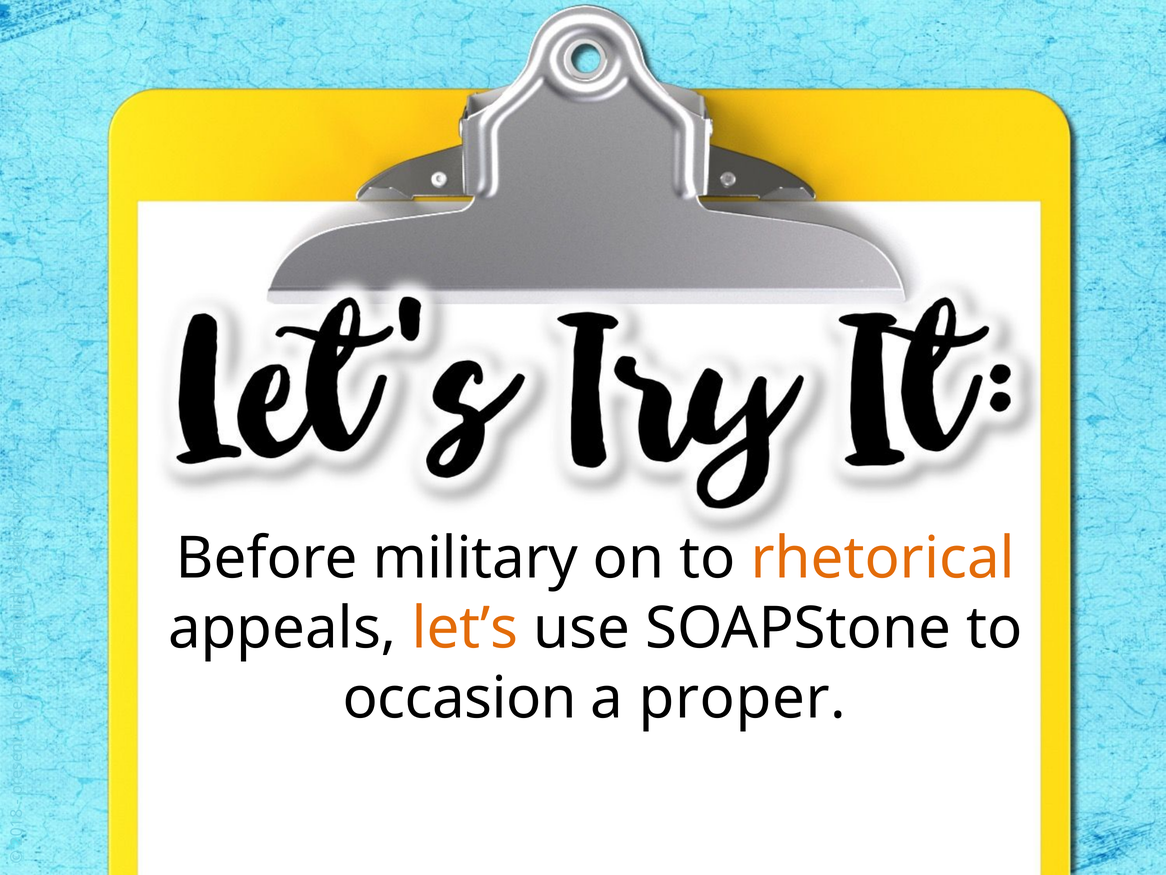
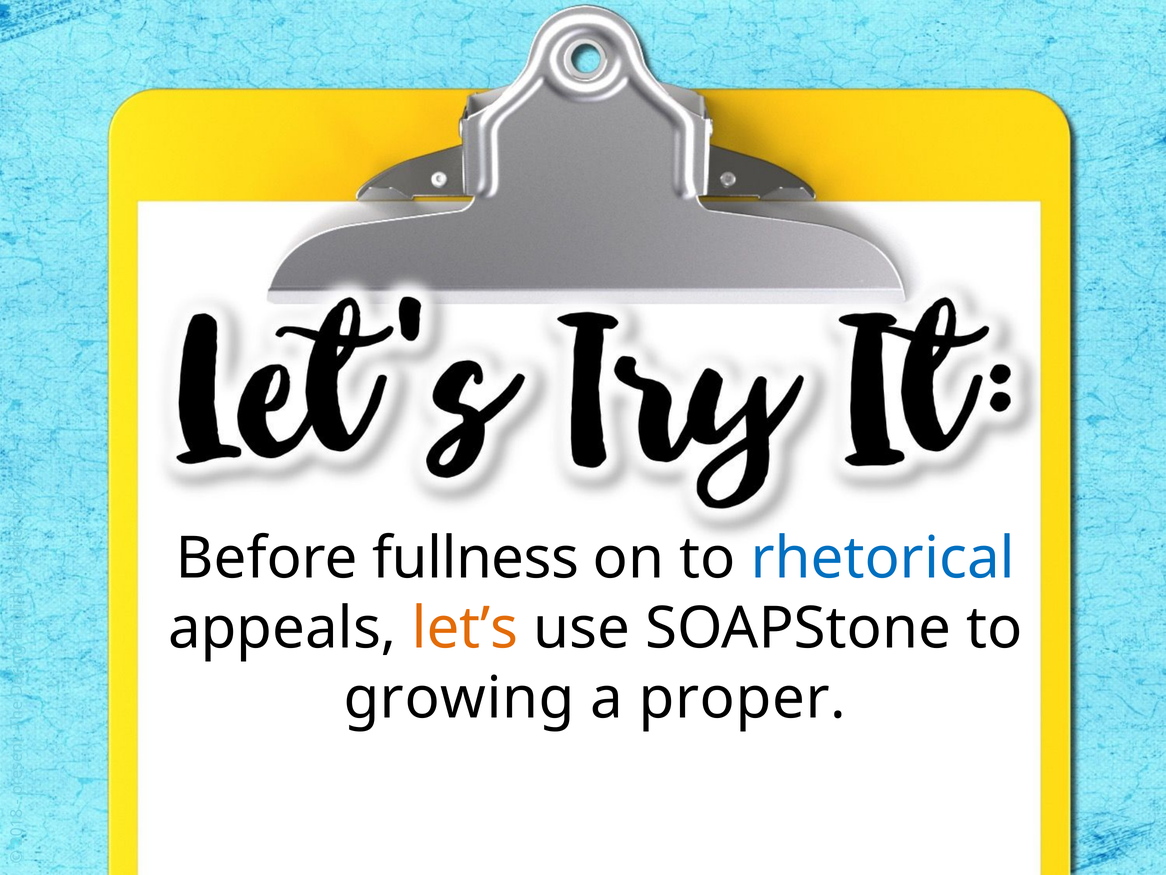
military: military -> fullness (476, 558)
rhetorical colour: orange -> blue (883, 558)
occasion: occasion -> growing (459, 698)
